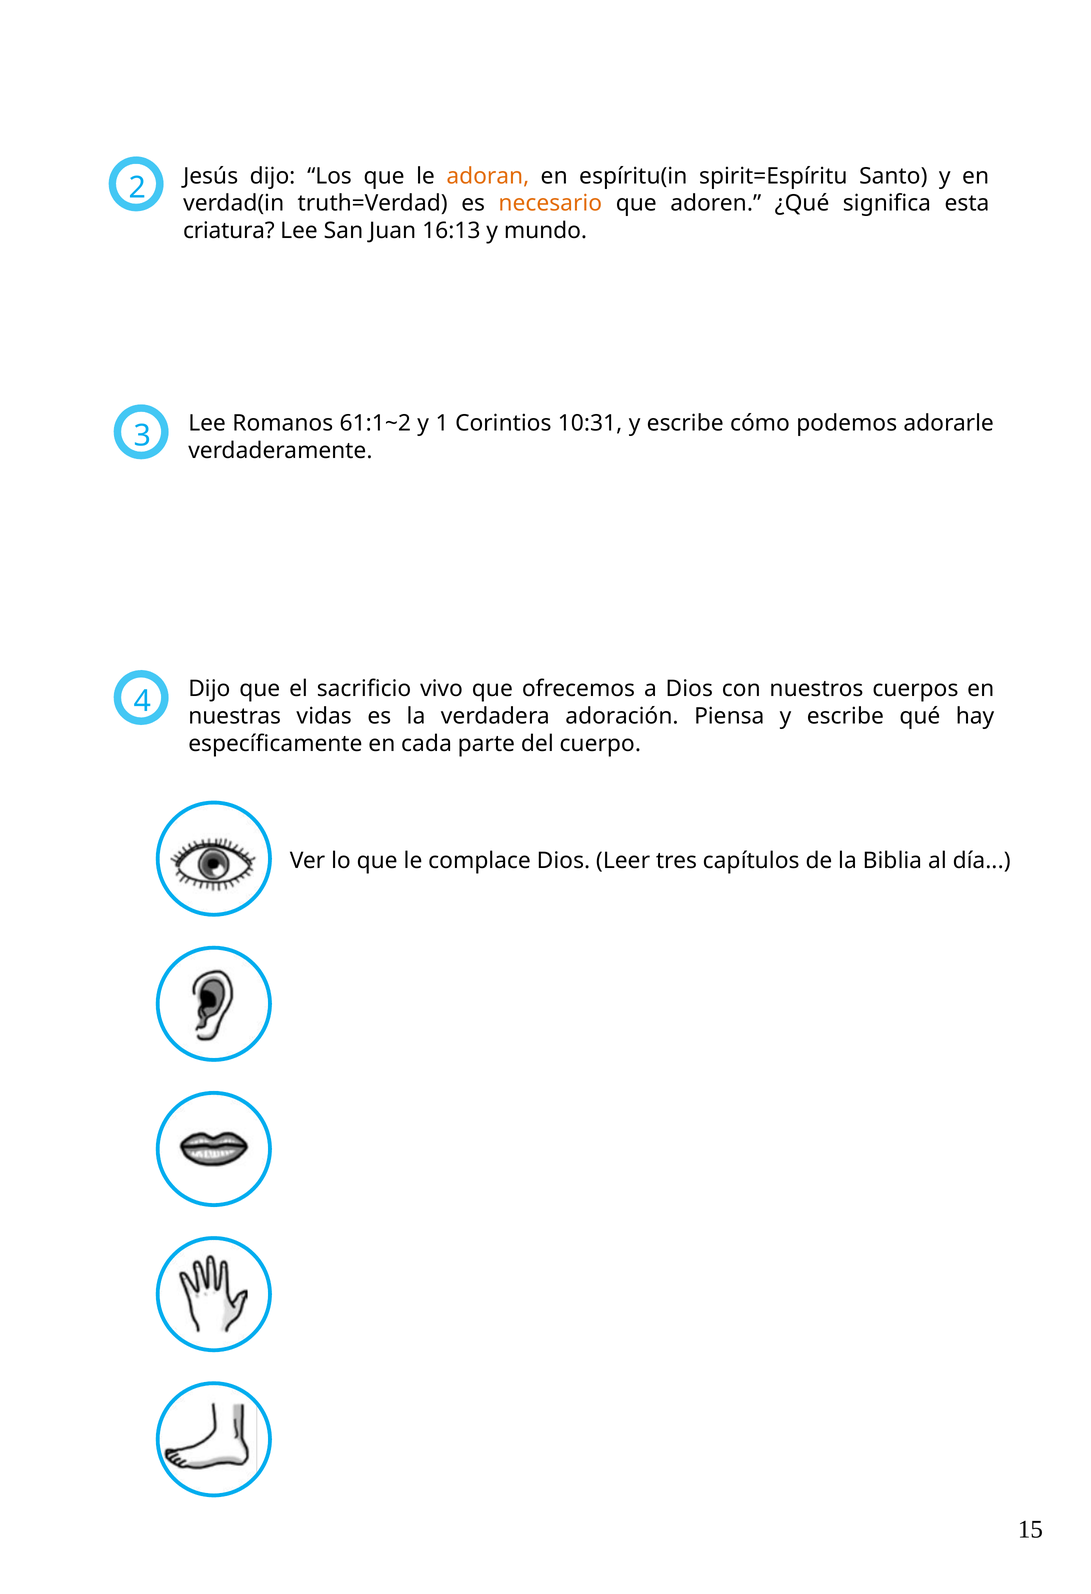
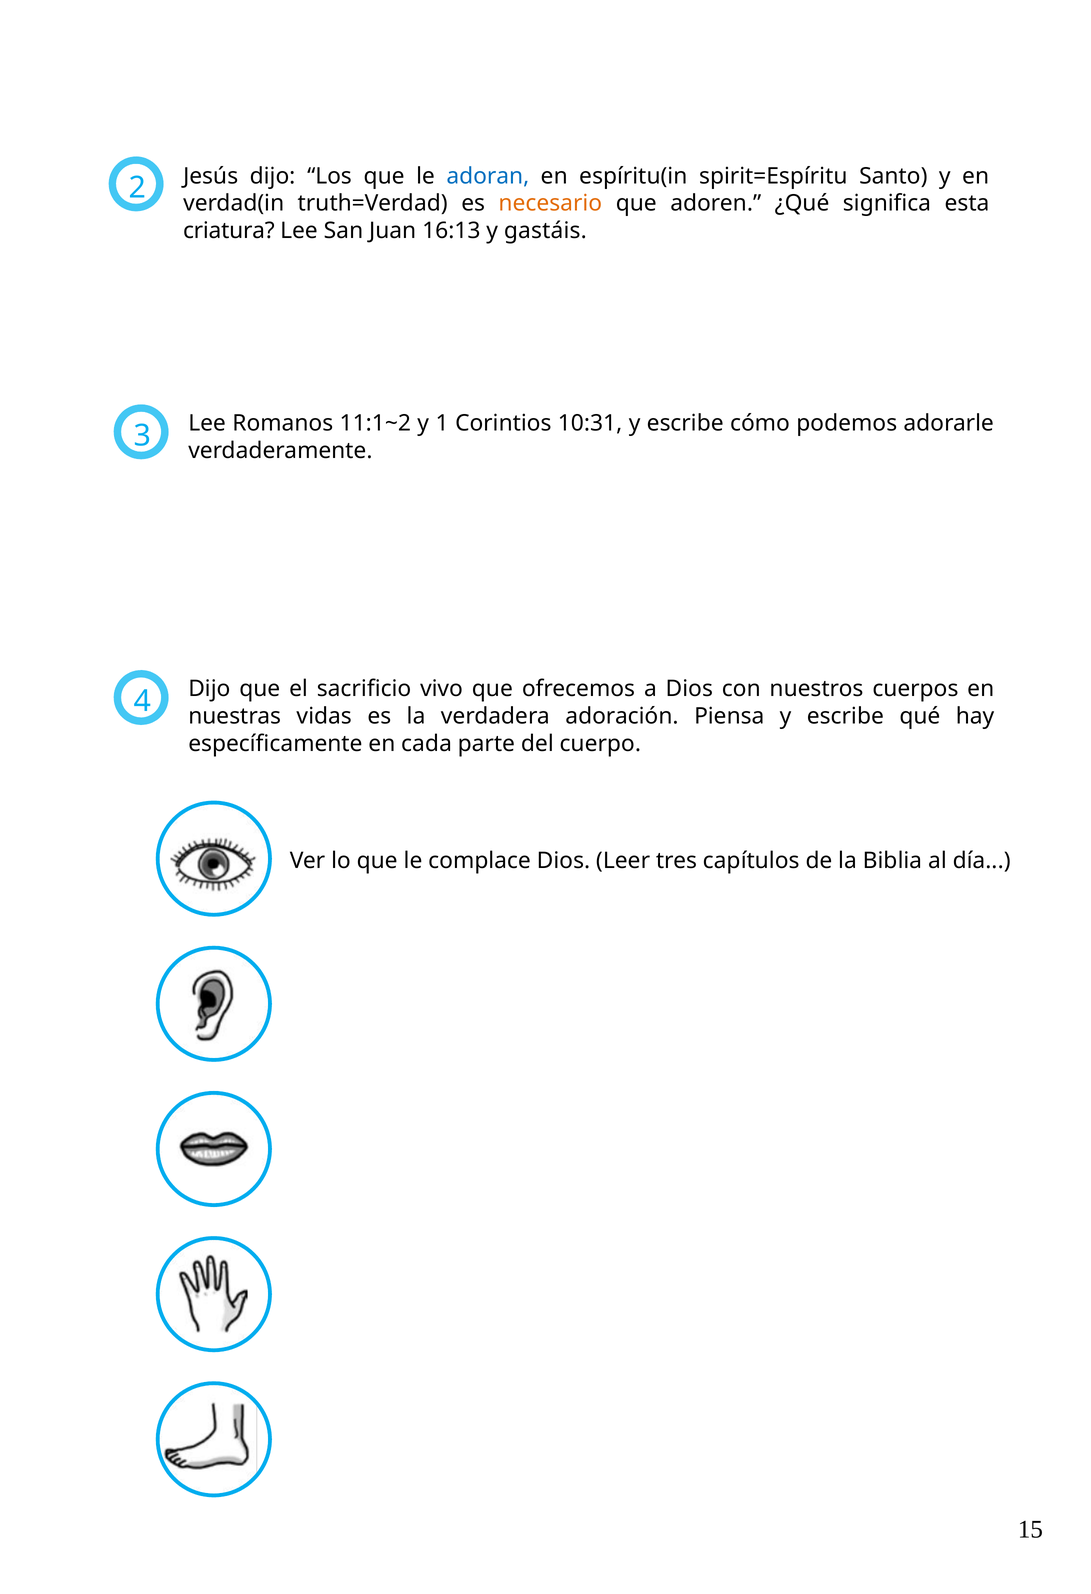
adoran colour: orange -> blue (488, 176)
mundo: mundo -> gastáis (545, 231)
61:1~2: 61:1~2 -> 11:1~2 (375, 423)
